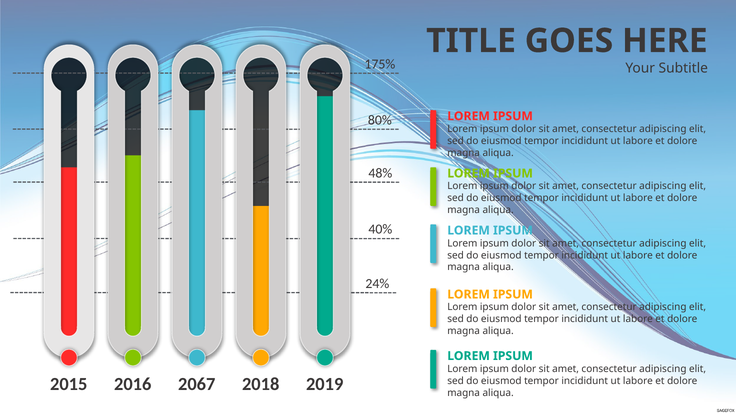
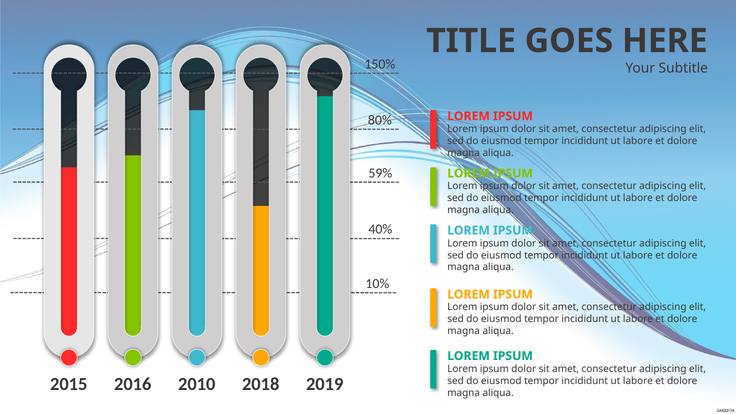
175%: 175% -> 150% (380, 64)
48%: 48% -> 59% (380, 173)
24%: 24% -> 10% (377, 284)
2067: 2067 -> 2010 (197, 384)
